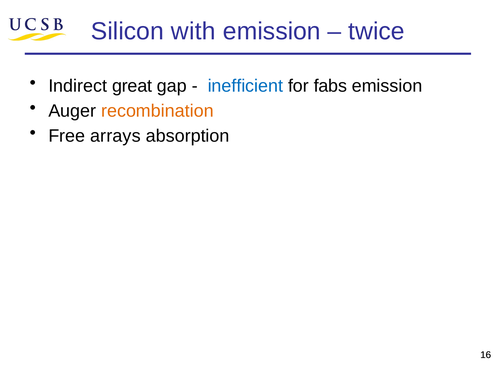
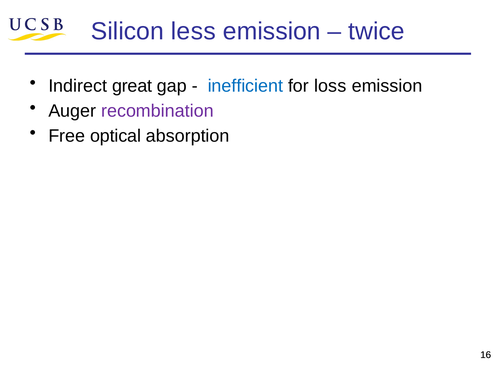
with: with -> less (193, 31)
fabs: fabs -> loss (330, 86)
recombination colour: orange -> purple (157, 111)
arrays: arrays -> optical (116, 136)
